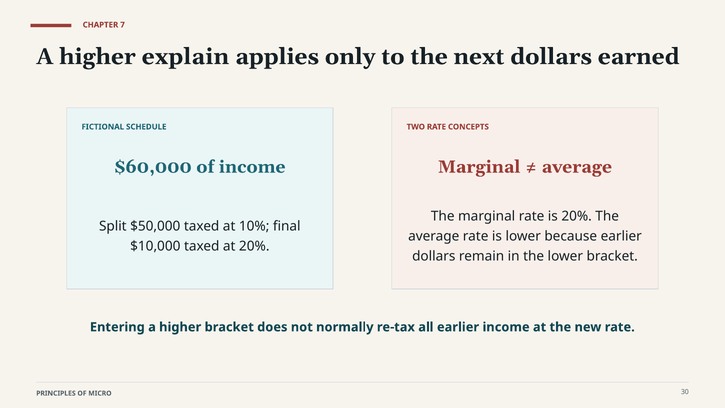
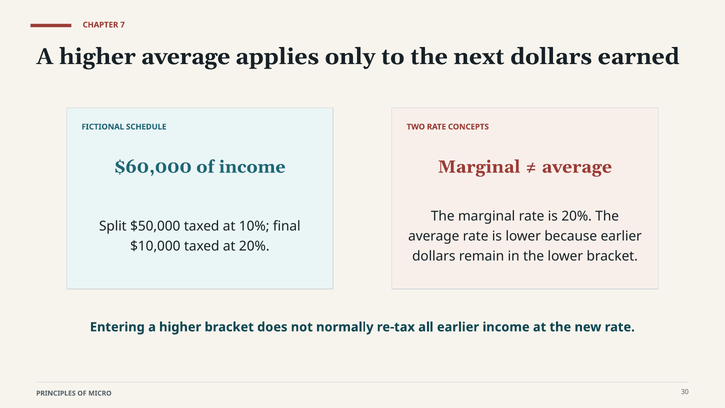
higher explain: explain -> average (186, 57)
